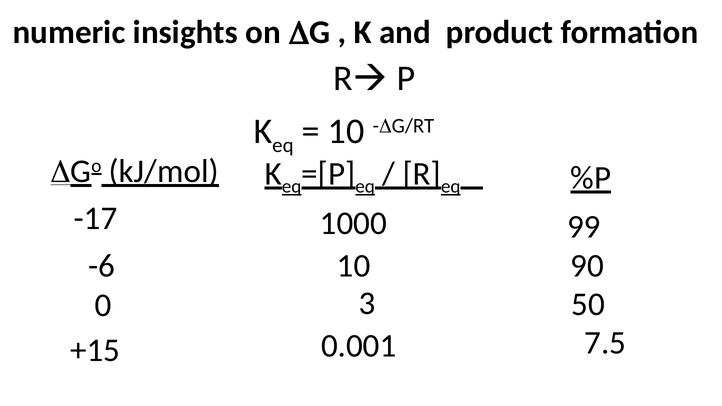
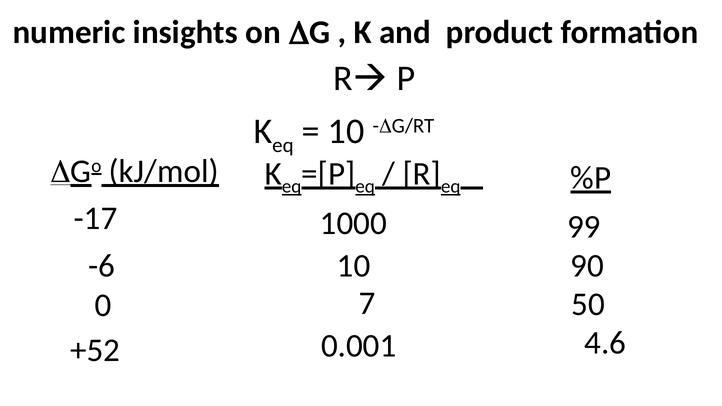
3: 3 -> 7 (367, 304)
+15: +15 -> +52 (95, 351)
7.5: 7.5 -> 4.6 (605, 343)
